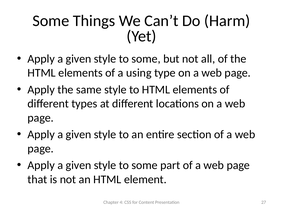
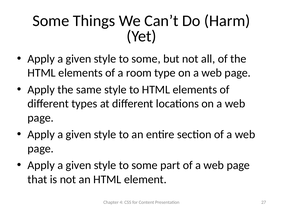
using: using -> room (139, 73)
